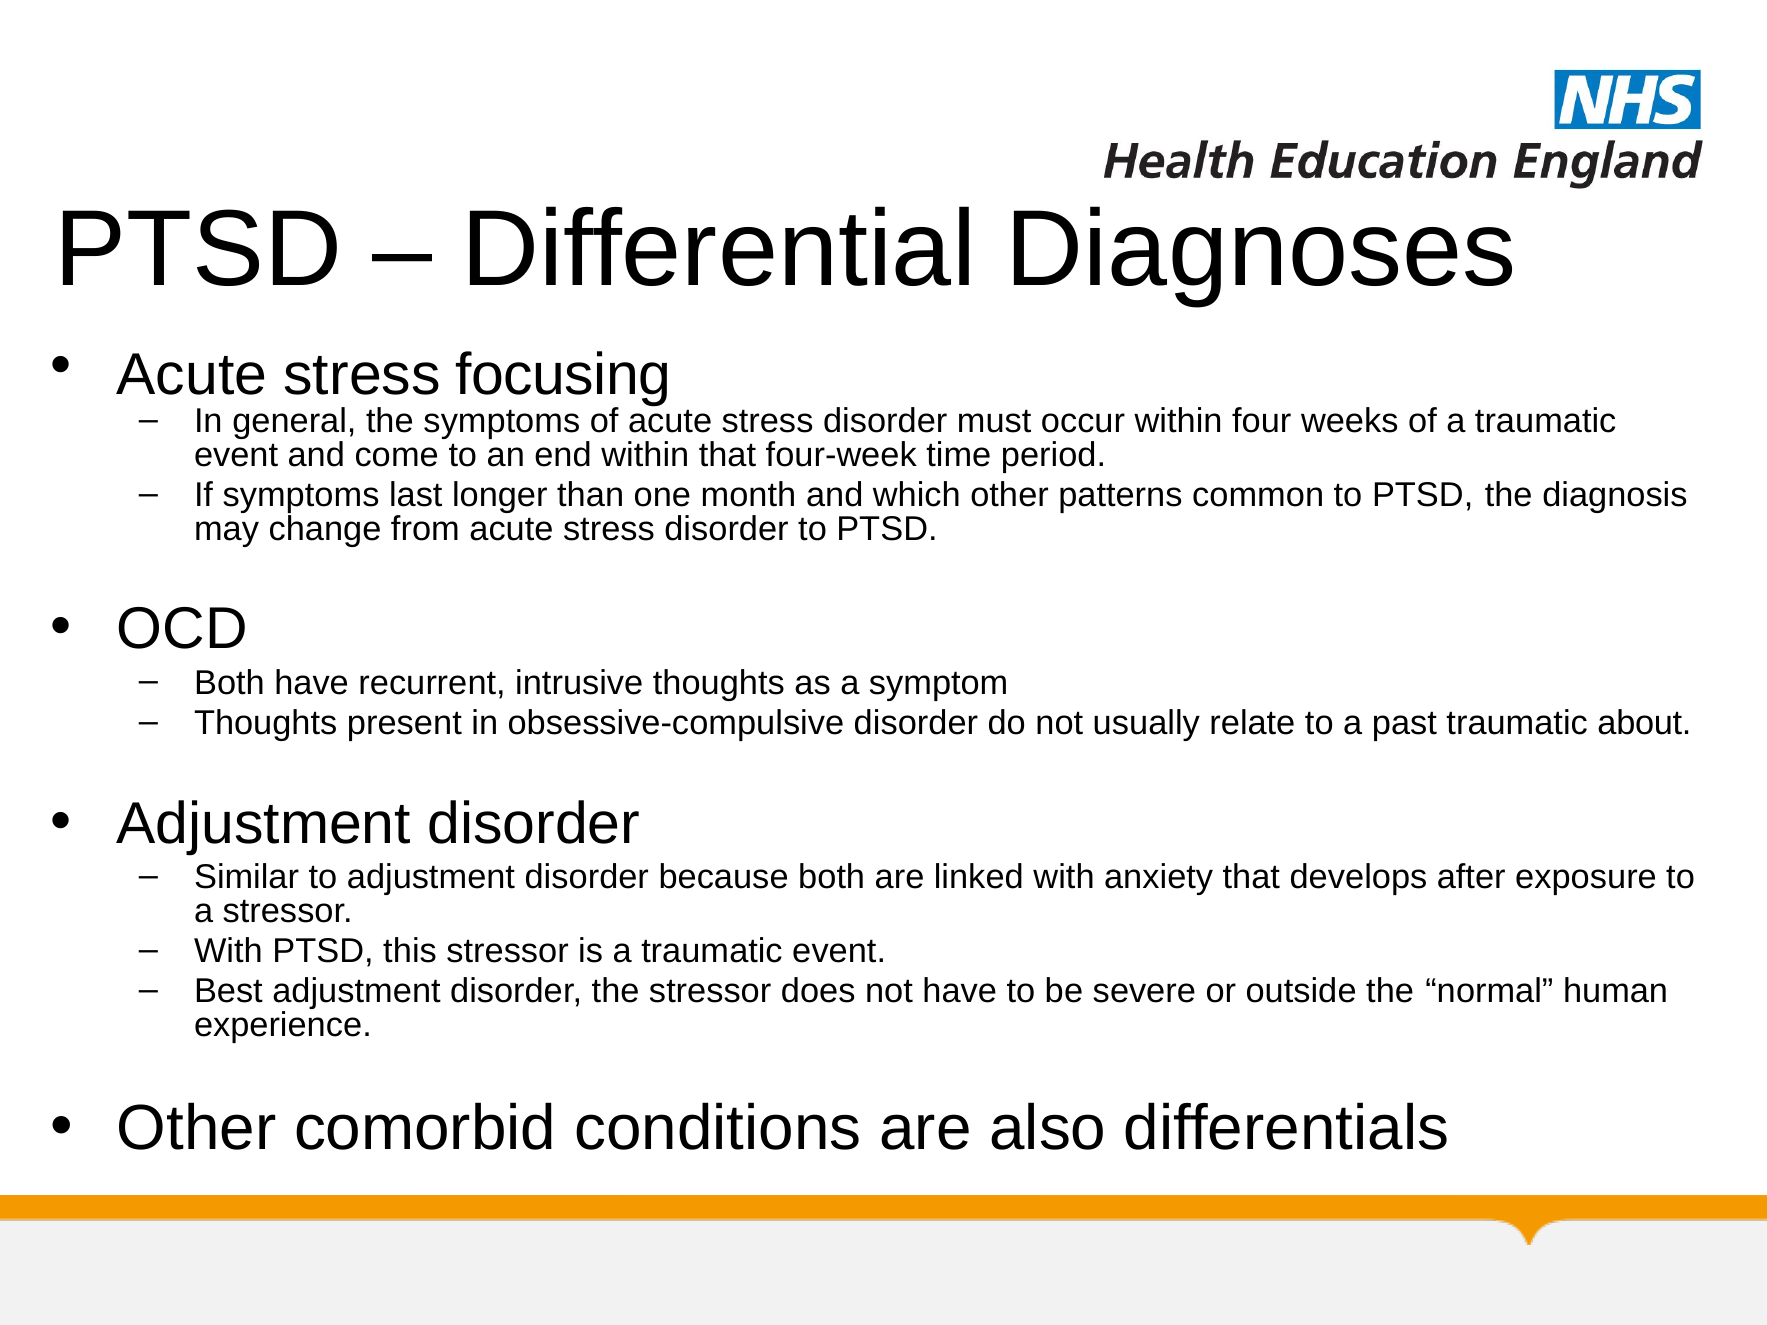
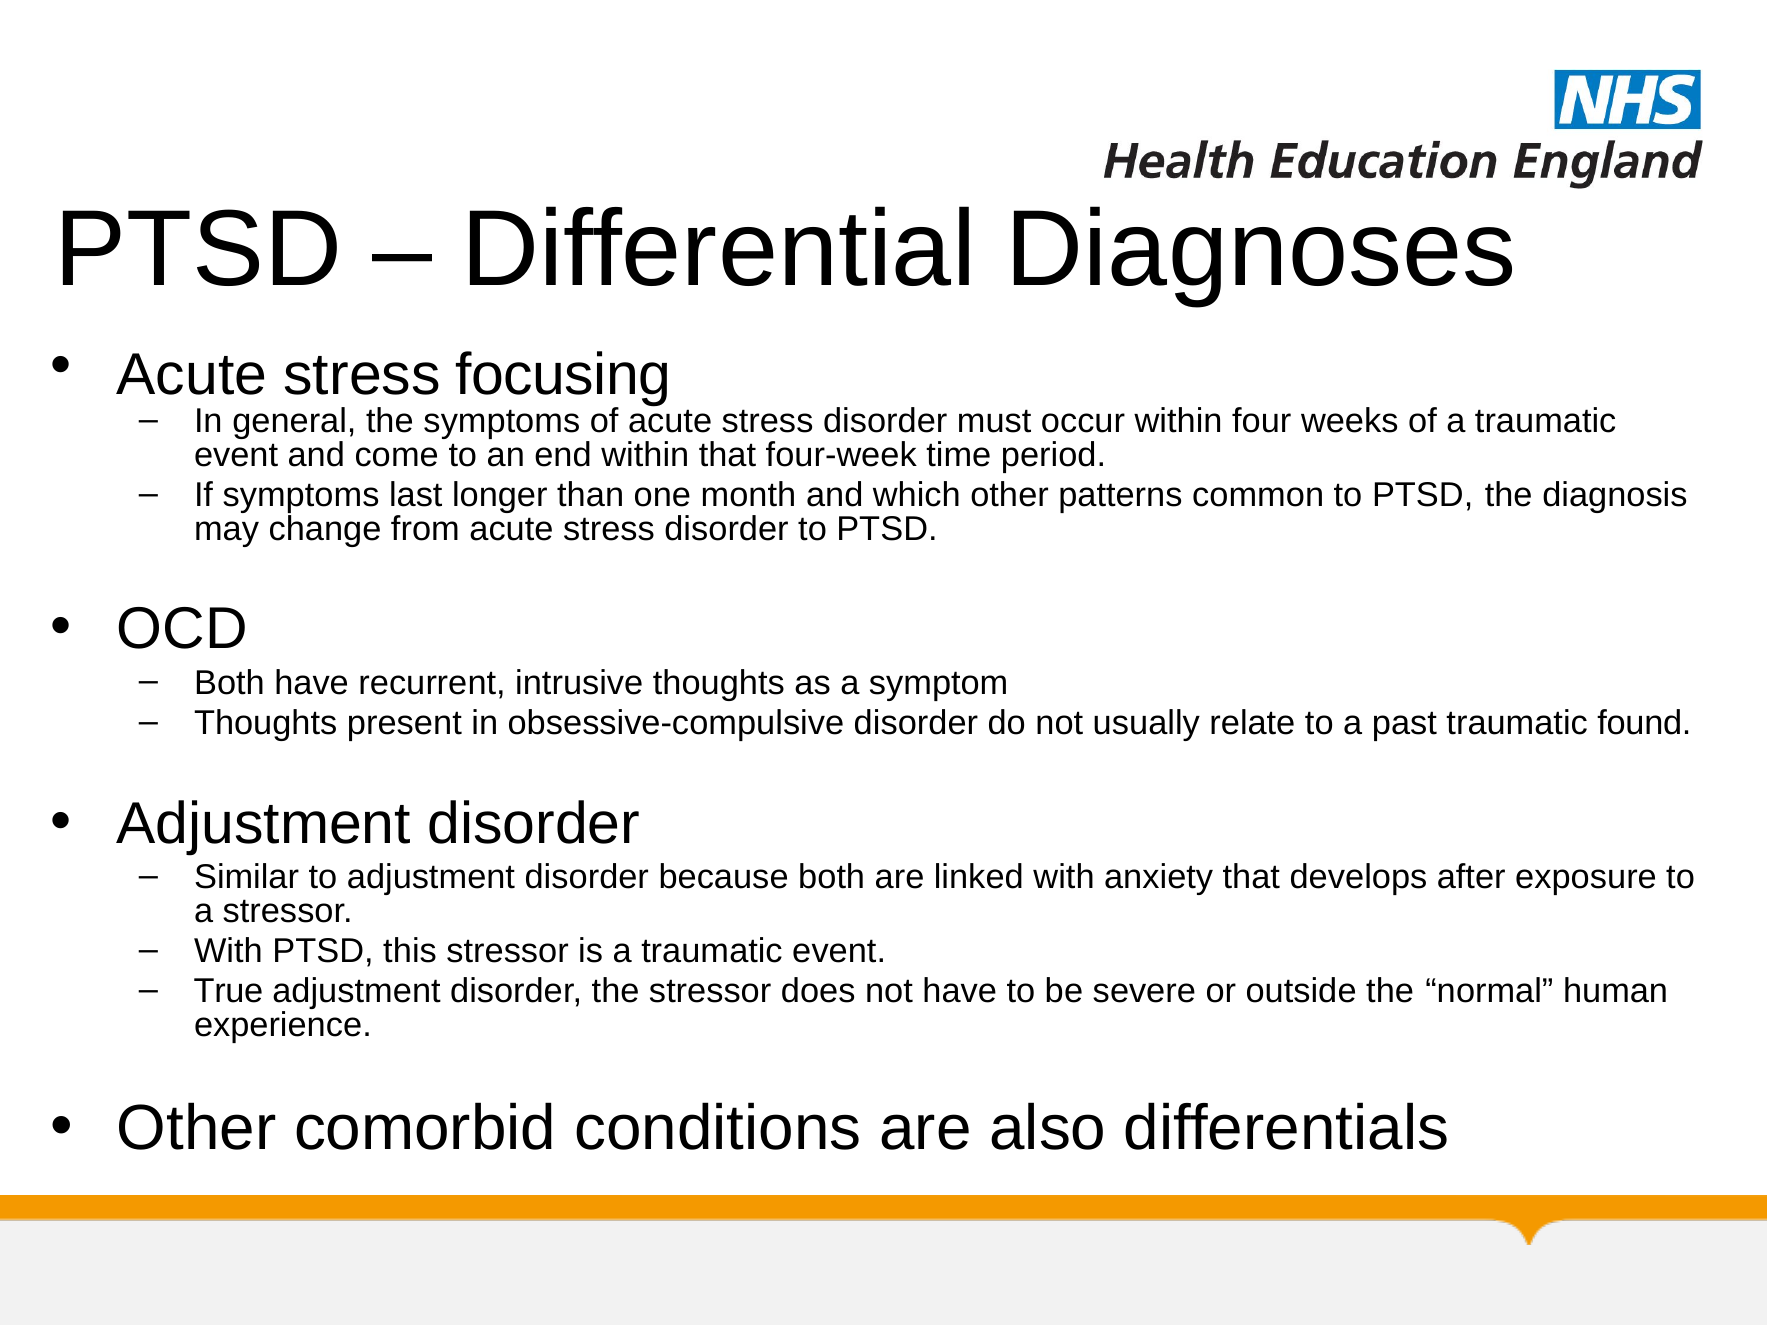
about: about -> found (1644, 723)
Best: Best -> True (229, 992)
